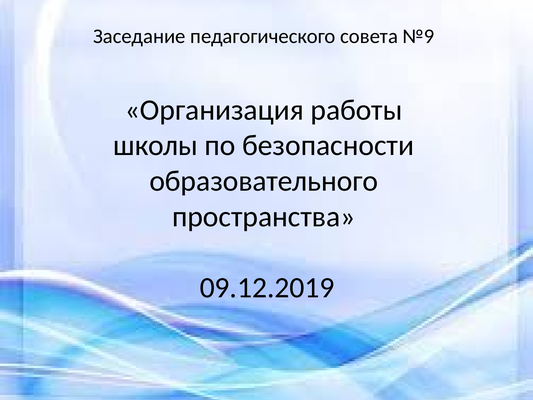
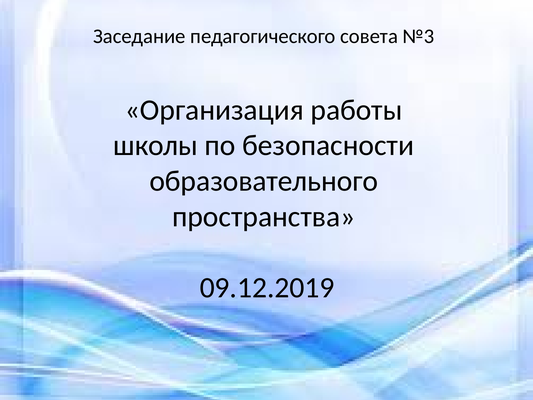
№9: №9 -> №3 (418, 36)
